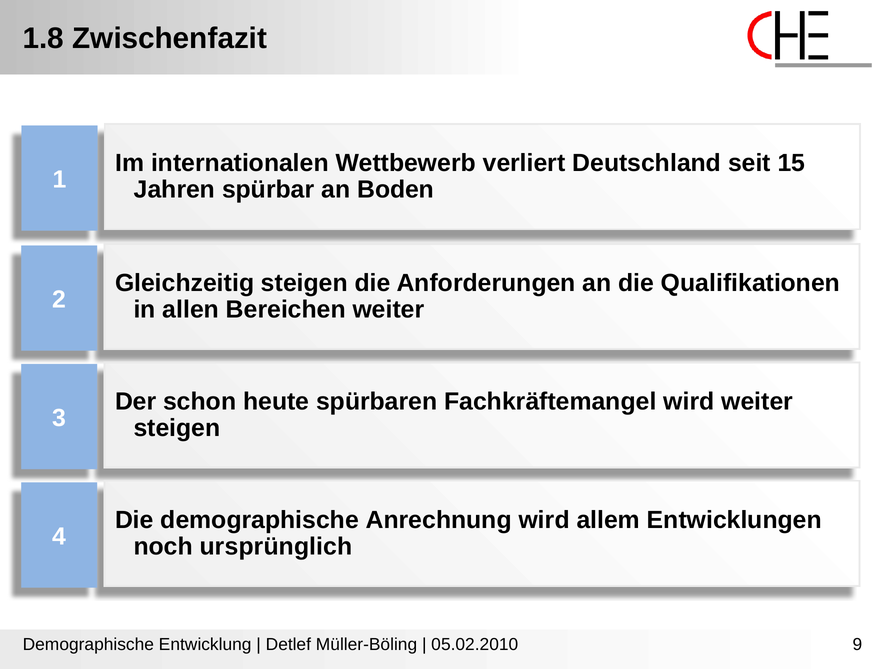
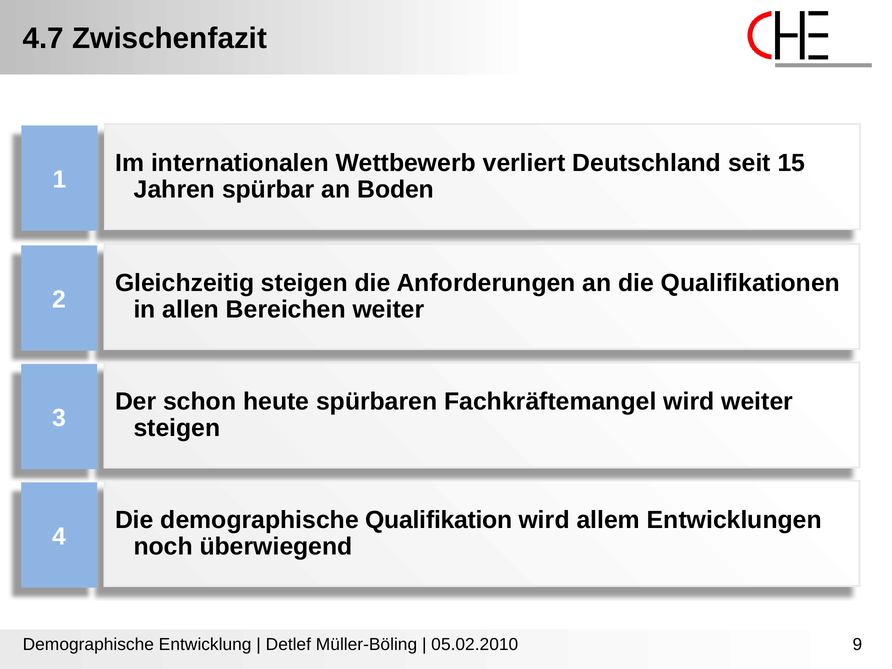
1.8: 1.8 -> 4.7 (43, 38)
Anrechnung: Anrechnung -> Qualifikation (439, 520)
ursprünglich: ursprünglich -> überwiegend (276, 547)
